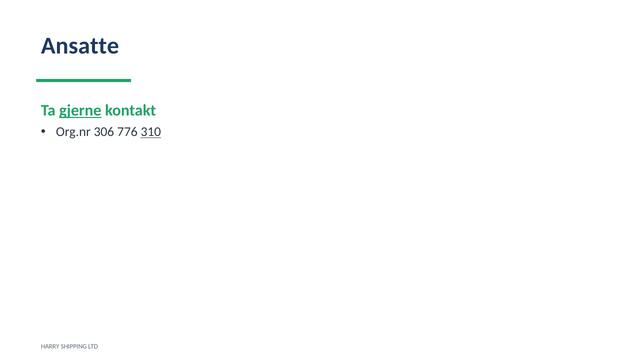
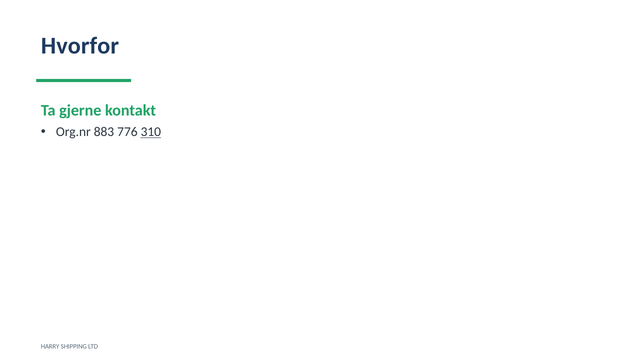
Ansatte: Ansatte -> Hvorfor (80, 46)
gjerne underline: present -> none (80, 111)
306: 306 -> 883 (104, 132)
